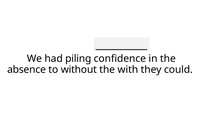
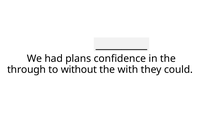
piling: piling -> plans (78, 59)
absence: absence -> through (27, 70)
